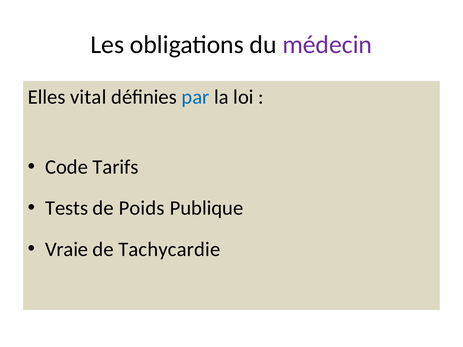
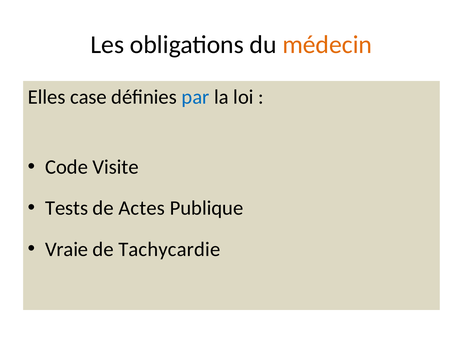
médecin colour: purple -> orange (327, 45)
vital: vital -> case (88, 97)
Tarifs: Tarifs -> Visite (116, 167)
Poids: Poids -> Actes (142, 208)
